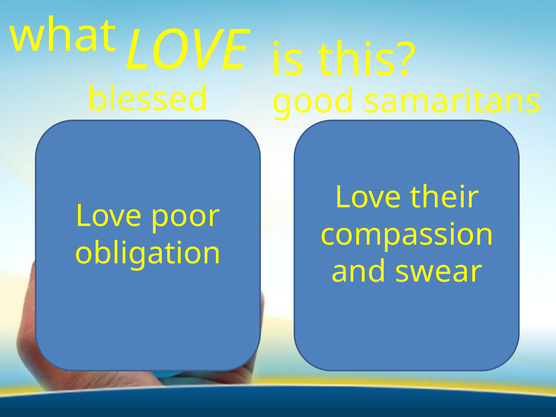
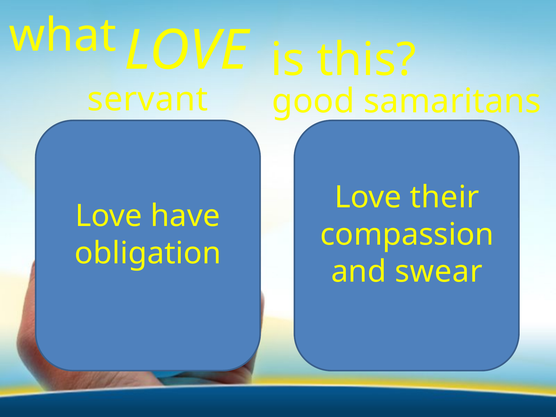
blessed: blessed -> servant (148, 99)
poor: poor -> have (185, 216)
